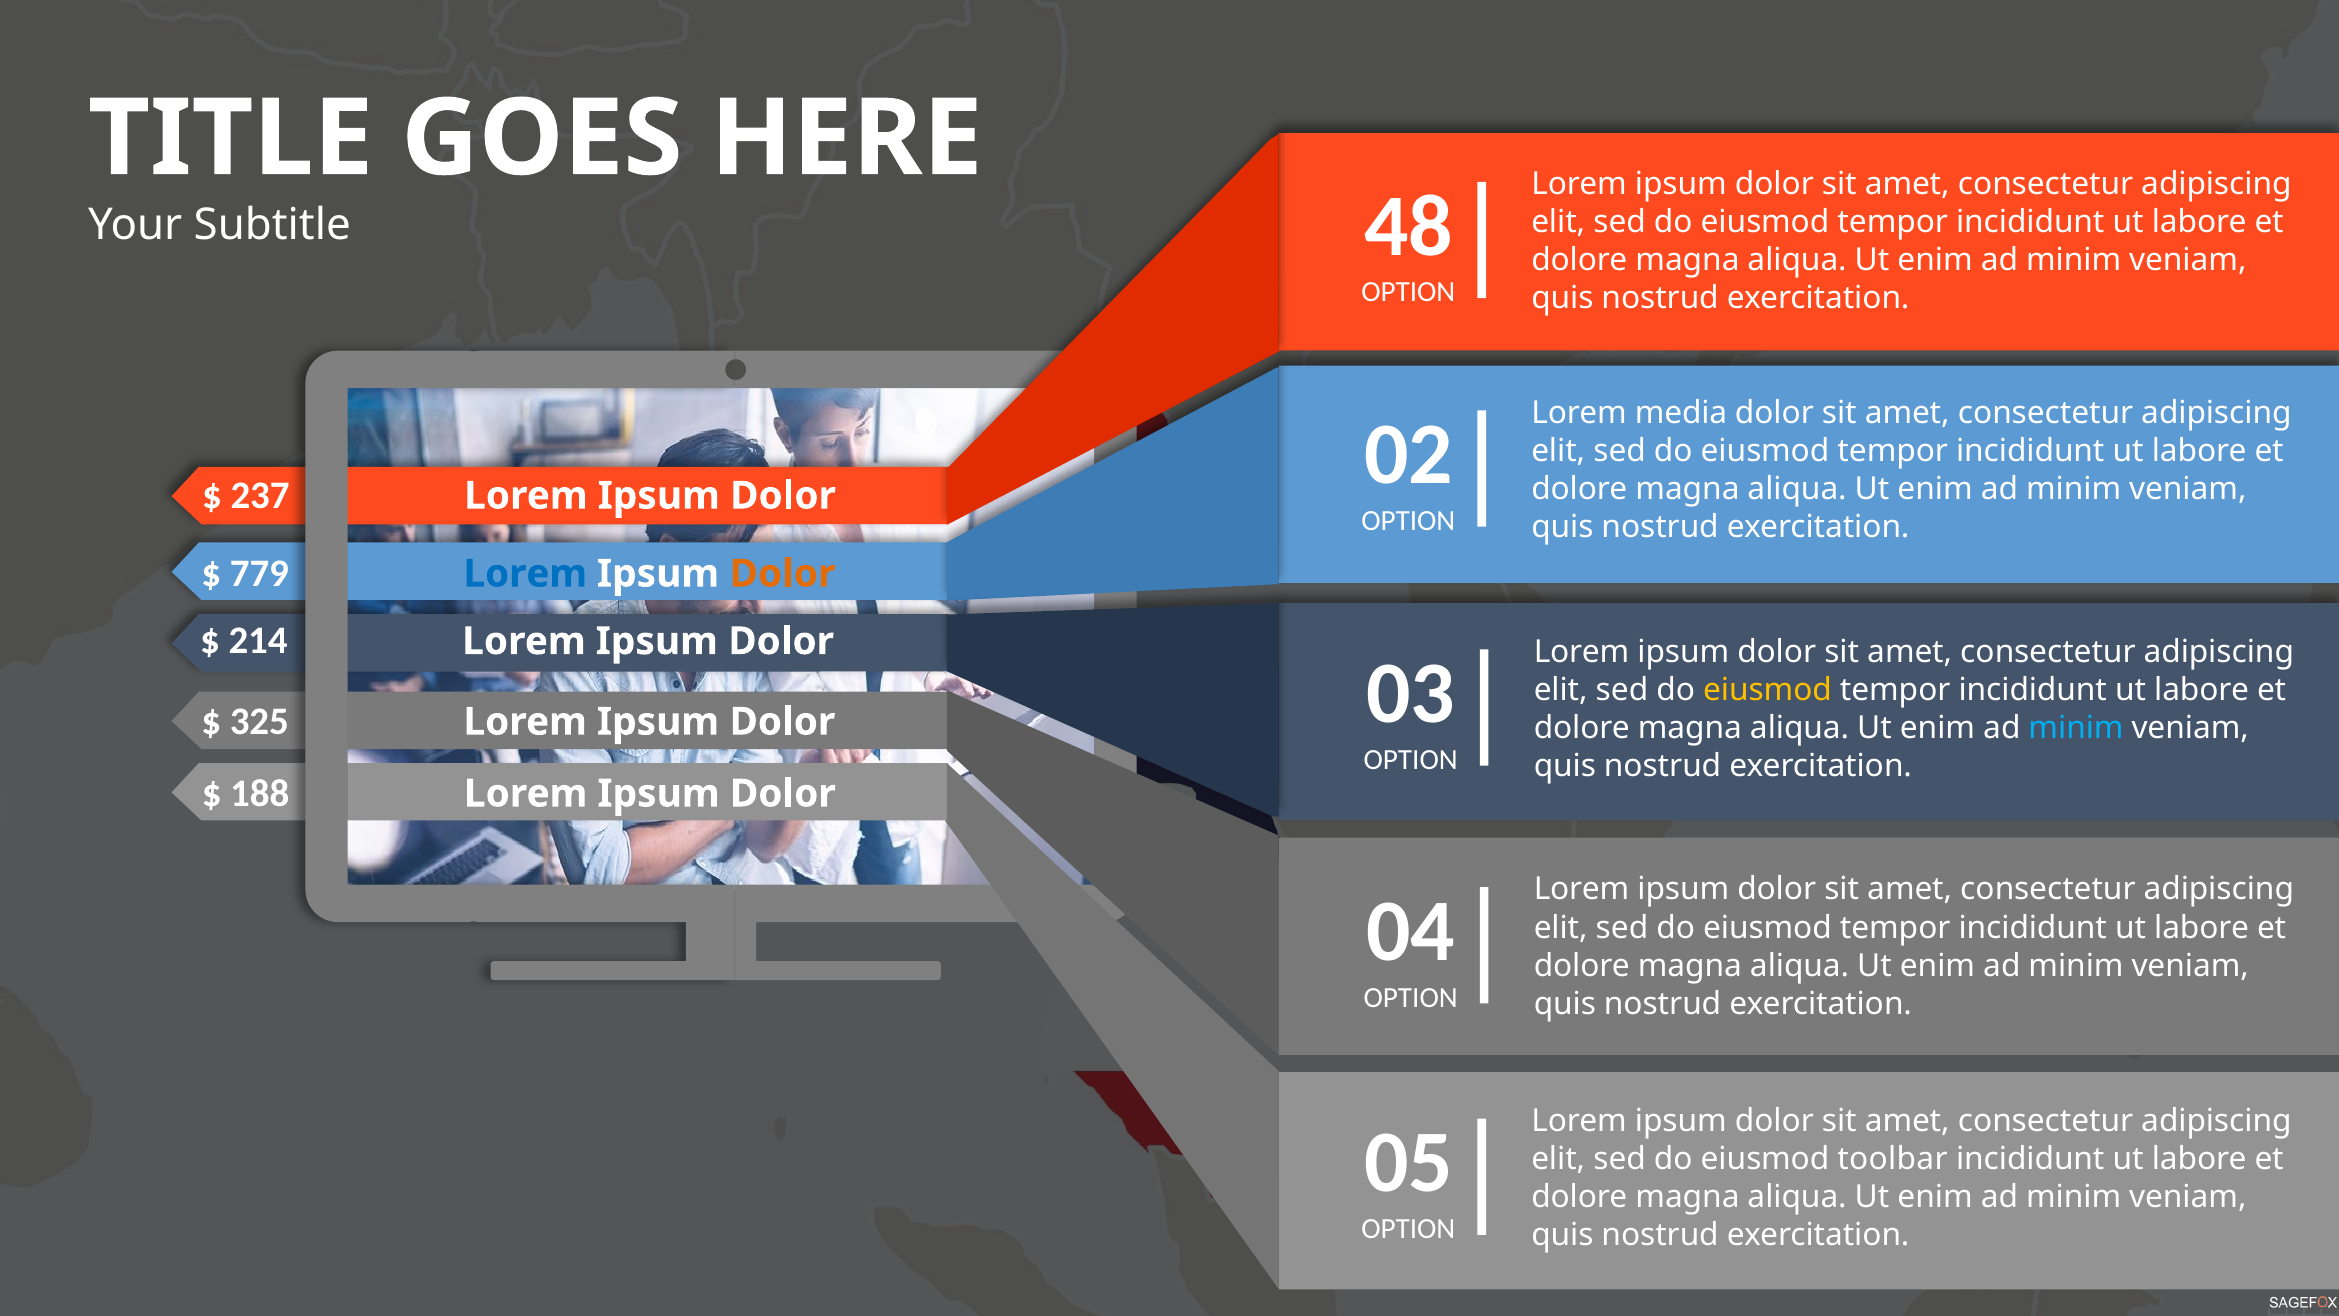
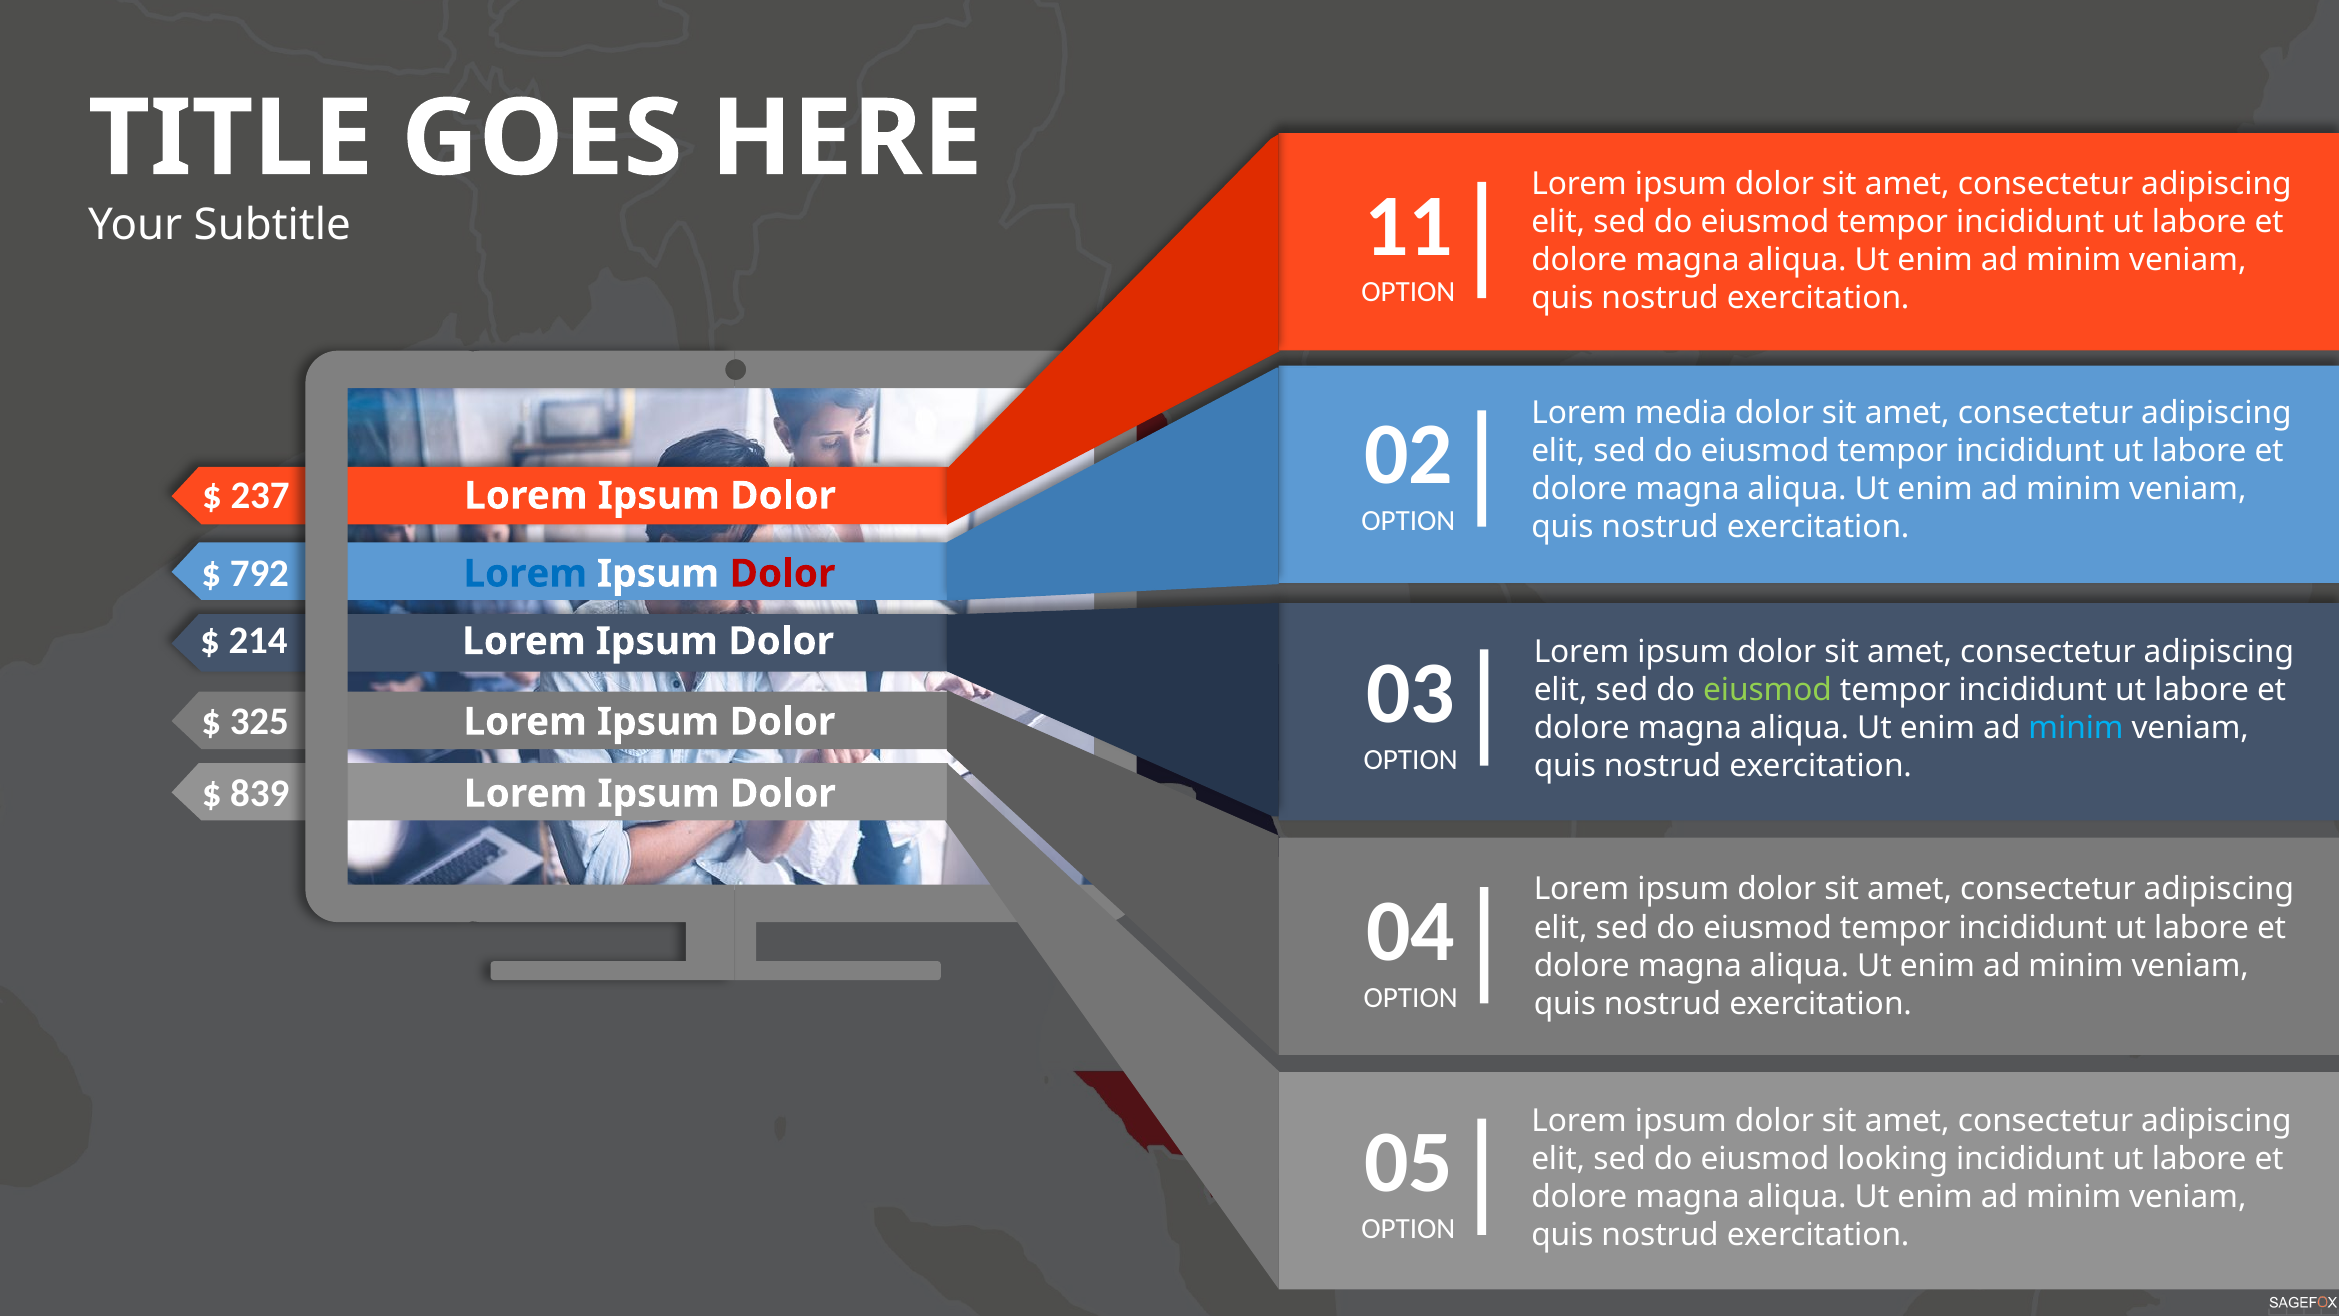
48: 48 -> 11 (1408, 226)
779: 779 -> 792 (259, 573)
Dolor colour: orange -> red (782, 574)
eiusmod colour: yellow -> light green (1767, 690)
188: 188 -> 839 (260, 793)
toolbar: toolbar -> looking (1893, 1159)
